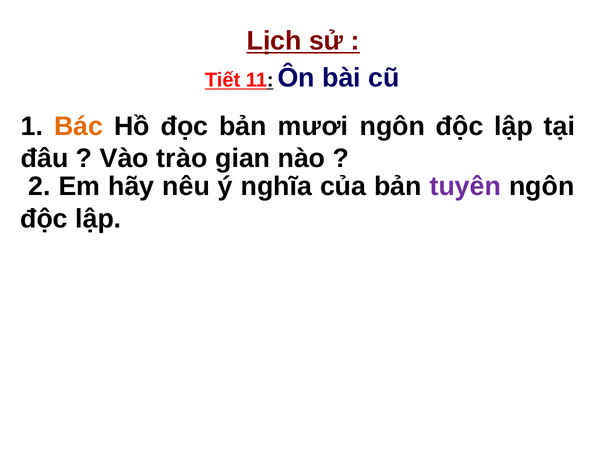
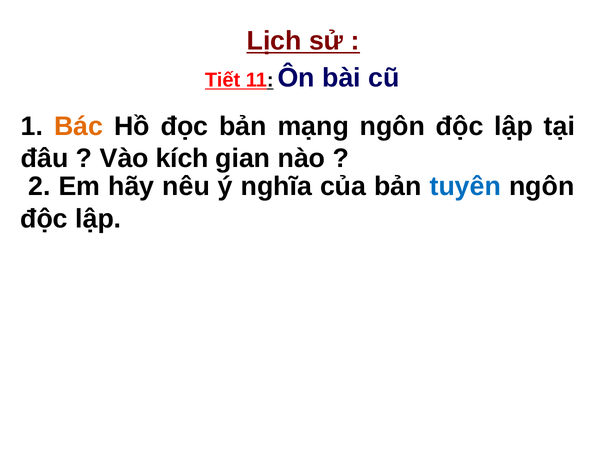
mươi: mươi -> mạng (313, 126)
trào: trào -> kích (182, 158)
tuyên colour: purple -> blue (465, 186)
